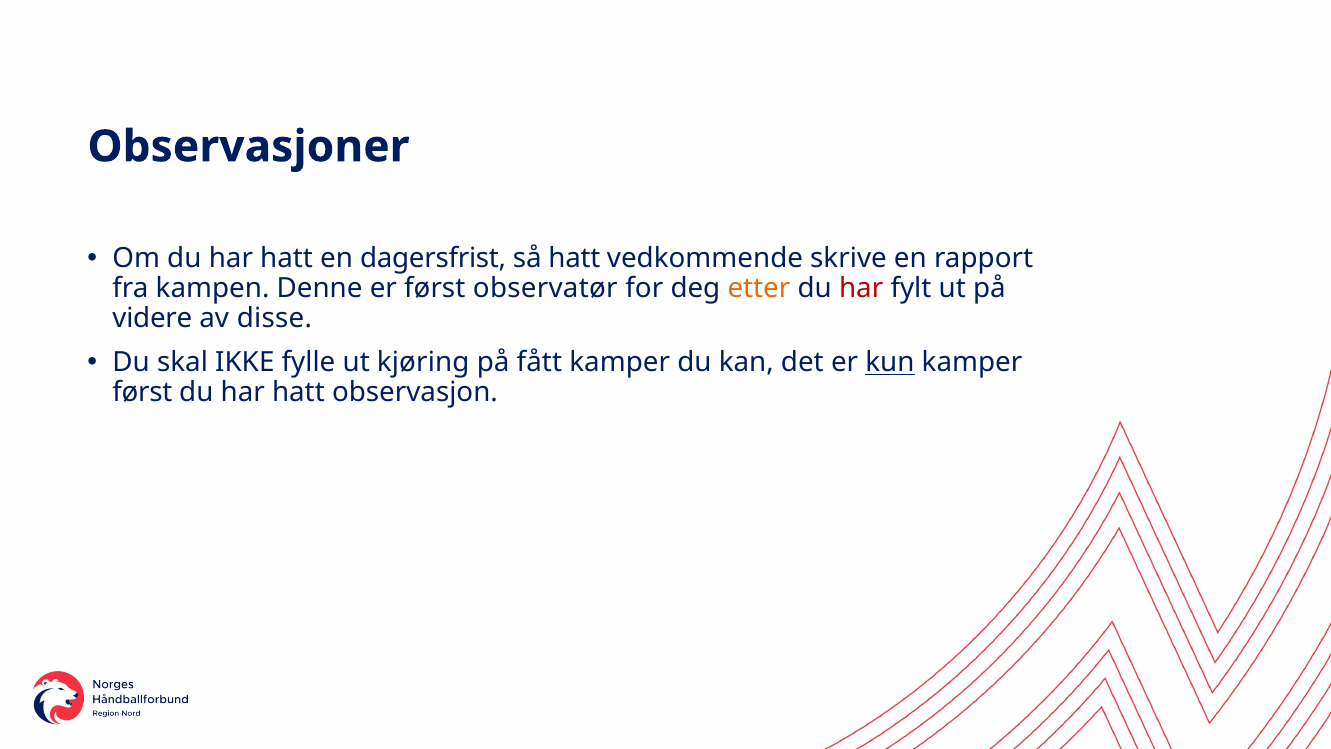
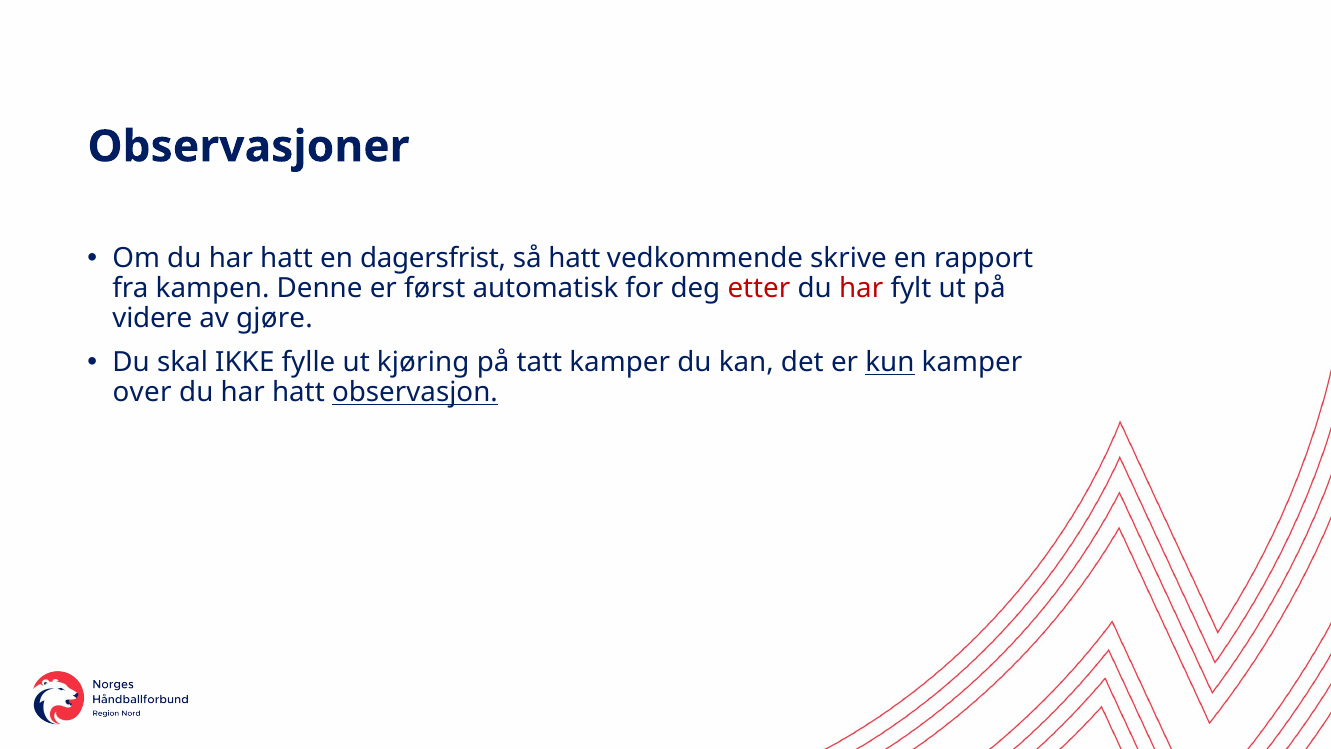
observatør: observatør -> automatisk (545, 289)
etter colour: orange -> red (759, 289)
disse: disse -> gjøre (274, 319)
fått: fått -> tatt (539, 362)
først: først -> over (142, 392)
observasjon underline: none -> present (415, 392)
